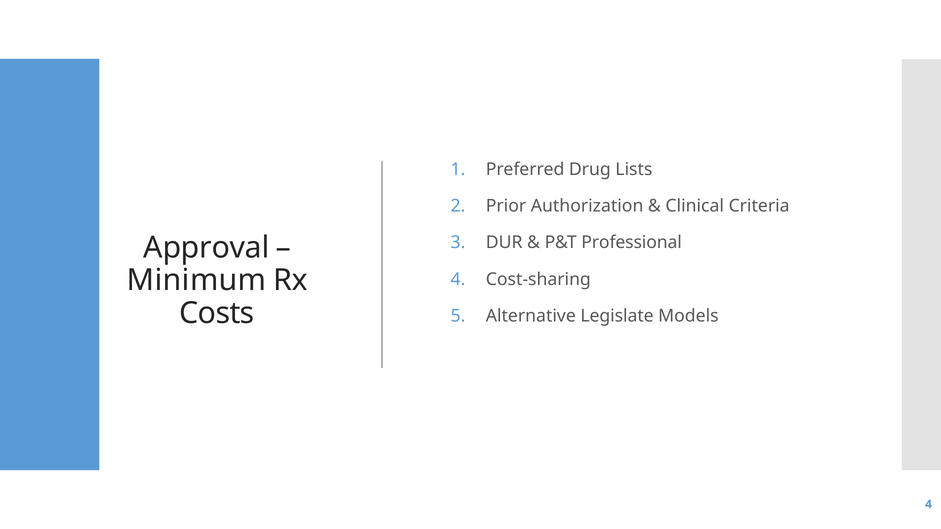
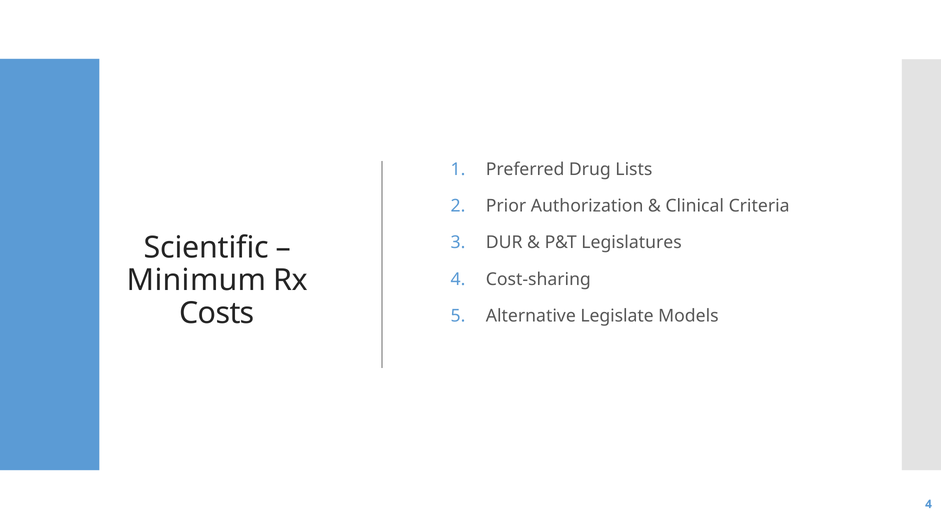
Professional: Professional -> Legislatures (632, 243)
Approval: Approval -> Scientific (206, 248)
